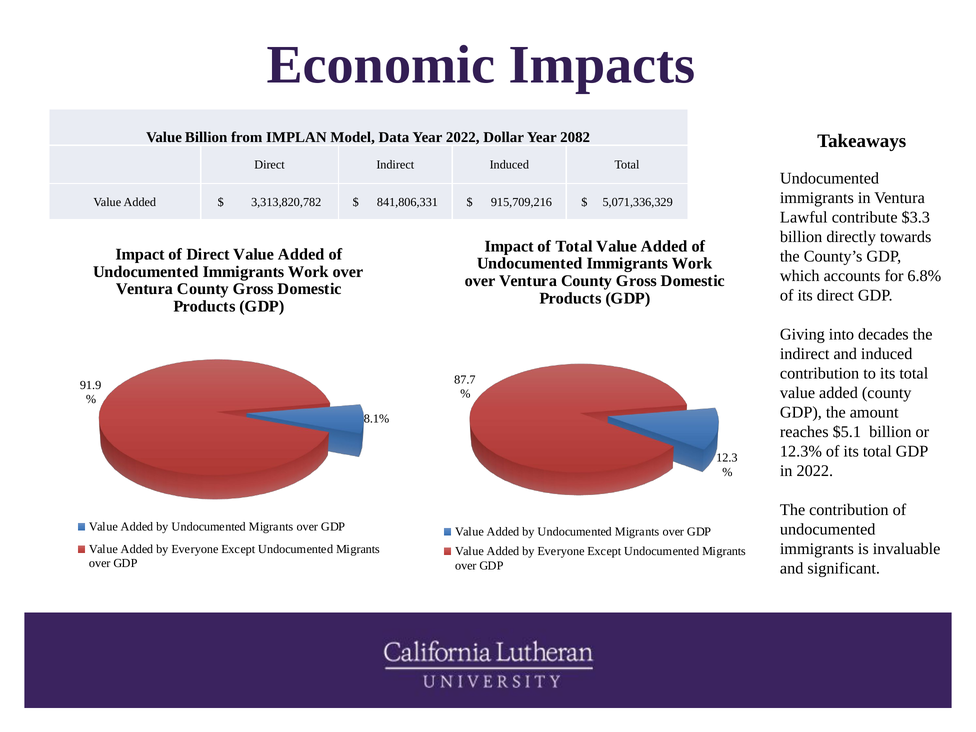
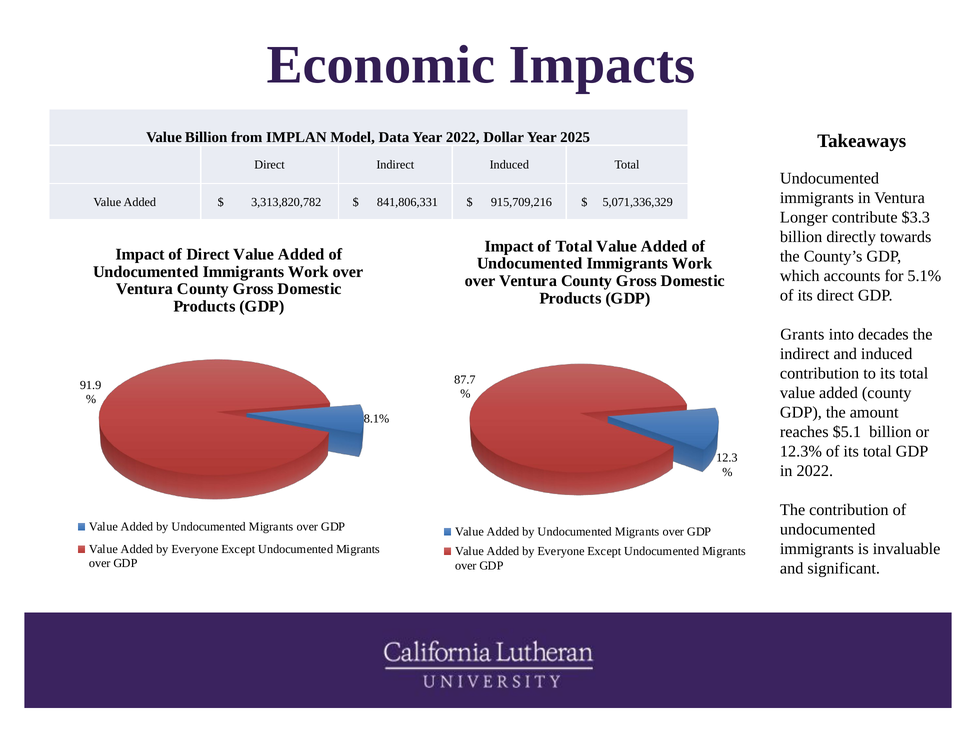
2082: 2082 -> 2025 (575, 137)
Lawful: Lawful -> Longer (804, 217)
6.8%: 6.8% -> 5.1% (924, 276)
Giving: Giving -> Grants (802, 334)
